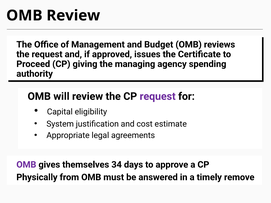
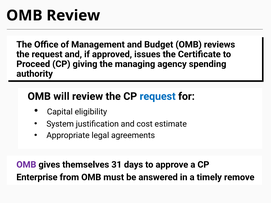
request colour: purple -> blue (158, 96)
34: 34 -> 31 (117, 165)
Physically: Physically -> Enterprise (37, 177)
